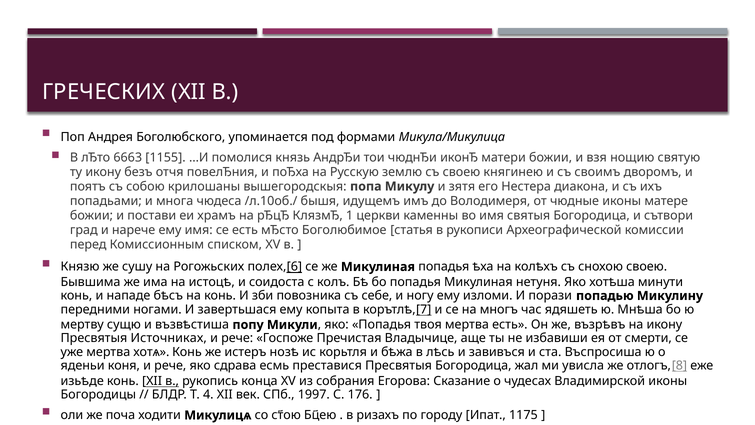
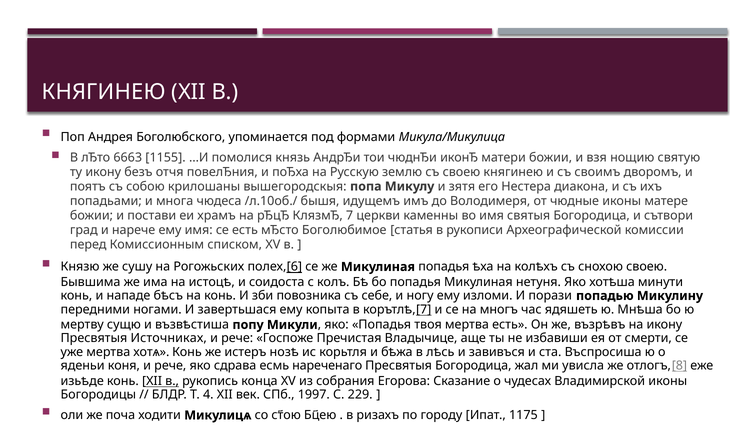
ГРЕЧЕСКИХ: ГРЕЧЕСКИХ -> КНЯГИНЕЮ (104, 92)
1: 1 -> 7 (350, 215)
преставися: преставися -> нареченаго (327, 365)
176: 176 -> 229 (360, 394)
